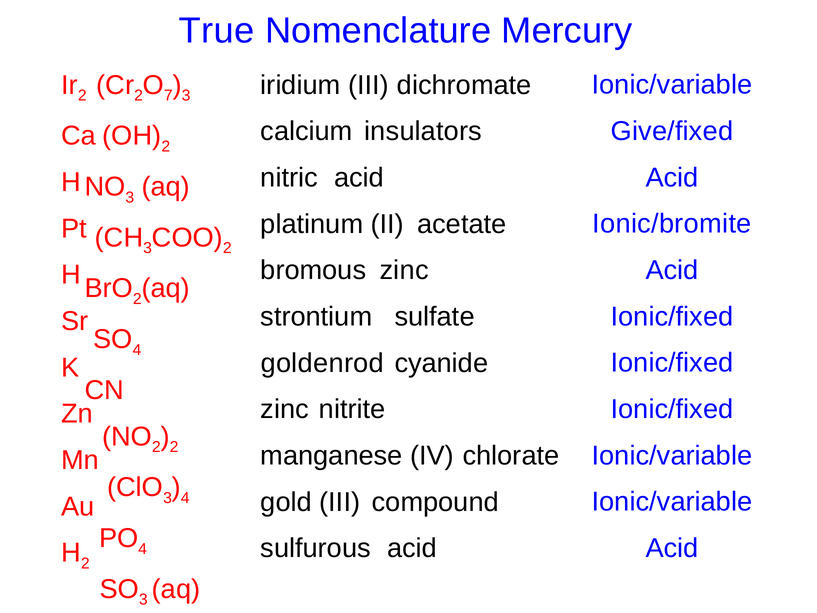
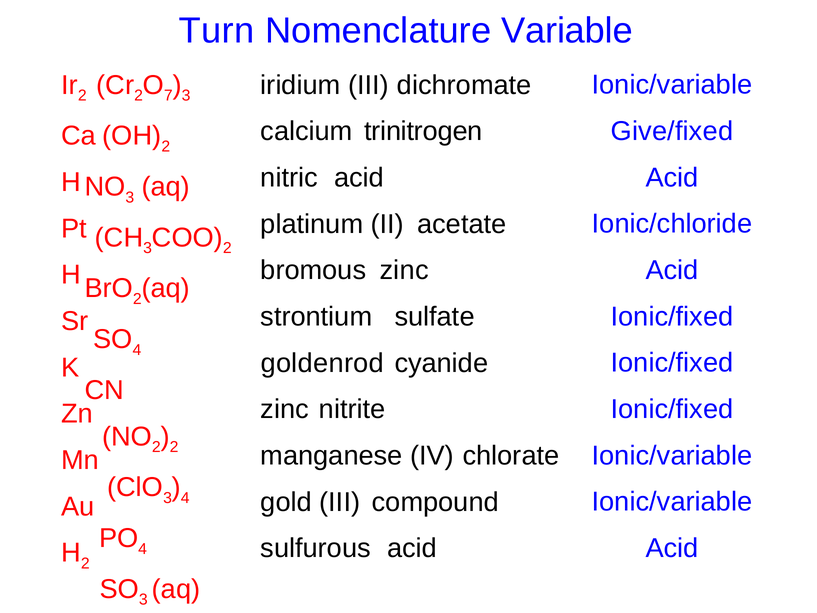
True: True -> Turn (217, 31)
Mercury: Mercury -> Variable (567, 31)
insulators: insulators -> trinitrogen (423, 131)
Ionic/bromite: Ionic/bromite -> Ionic/chloride (672, 224)
